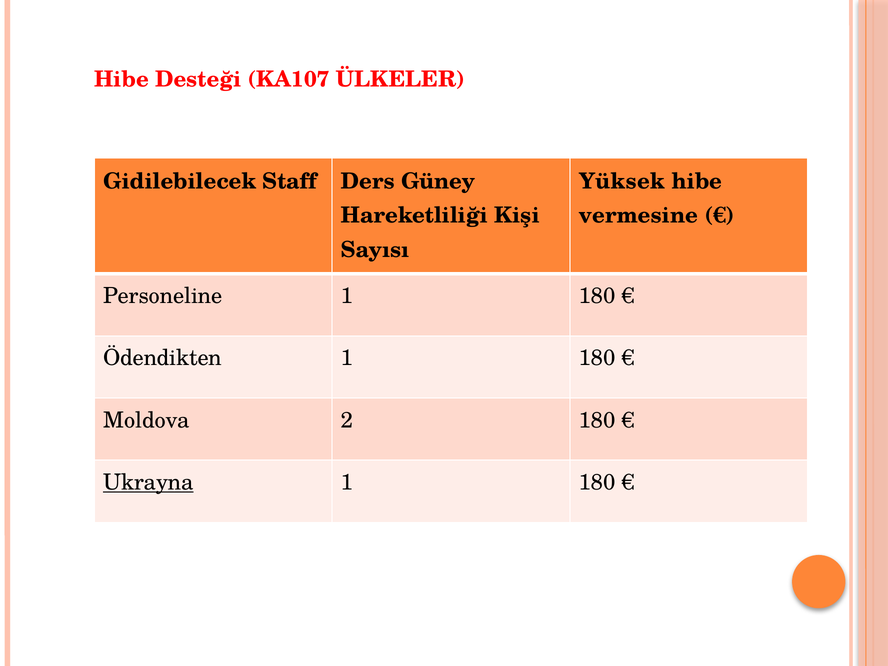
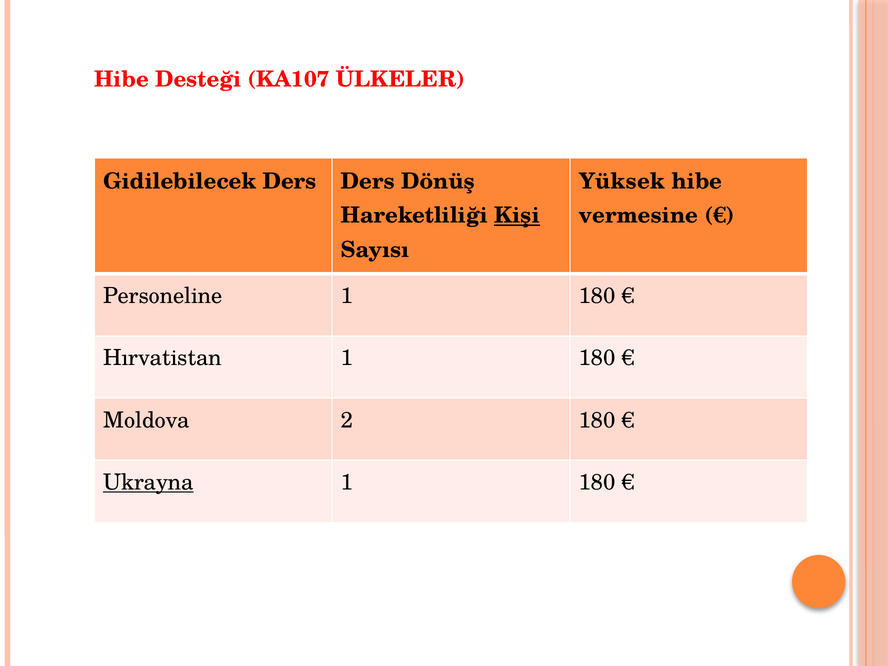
Gidilebilecek Staff: Staff -> Ders (290, 181)
Güney: Güney -> Dönüş (438, 181)
Kişi underline: none -> present (517, 216)
Ödendikten: Ödendikten -> Hırvatistan (163, 358)
